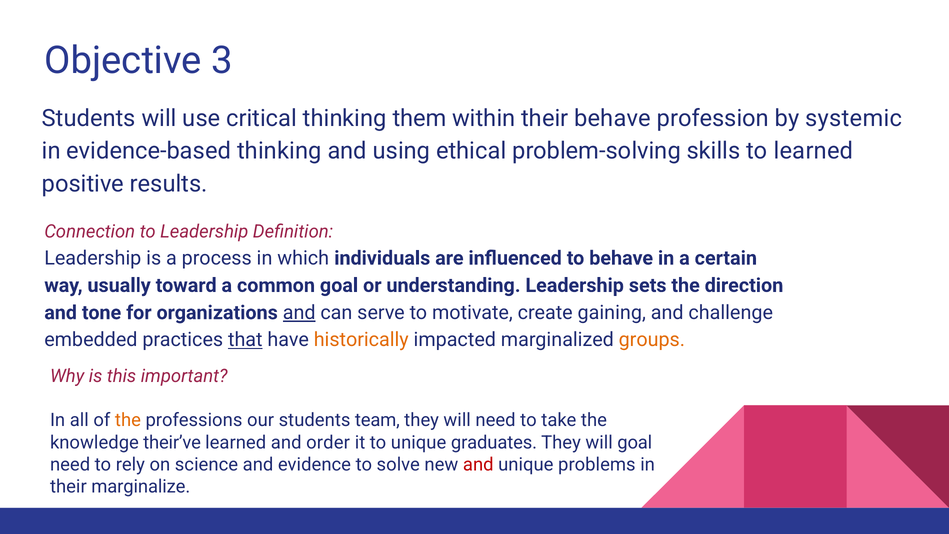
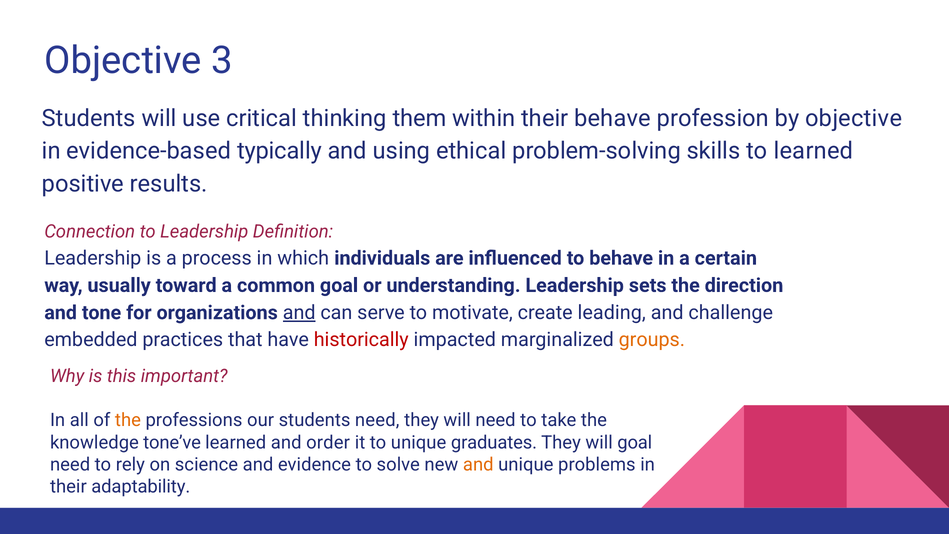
by systemic: systemic -> objective (854, 118)
evidence-based thinking: thinking -> typically (279, 151)
gaining: gaining -> leading (612, 313)
that underline: present -> none (245, 340)
historically colour: orange -> red (361, 340)
students team: team -> need (377, 420)
their’ve: their’ve -> tone’ve (172, 442)
and colour: red -> orange (478, 465)
marginalize: marginalize -> adaptability (141, 487)
